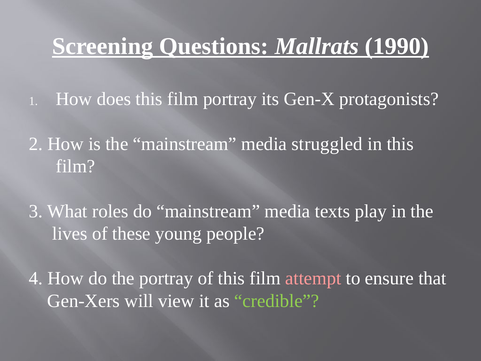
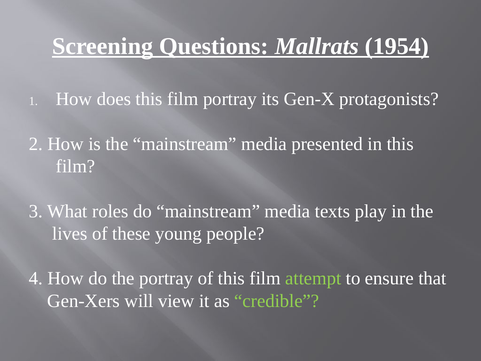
1990: 1990 -> 1954 (397, 46)
struggled: struggled -> presented (327, 144)
attempt colour: pink -> light green (313, 278)
